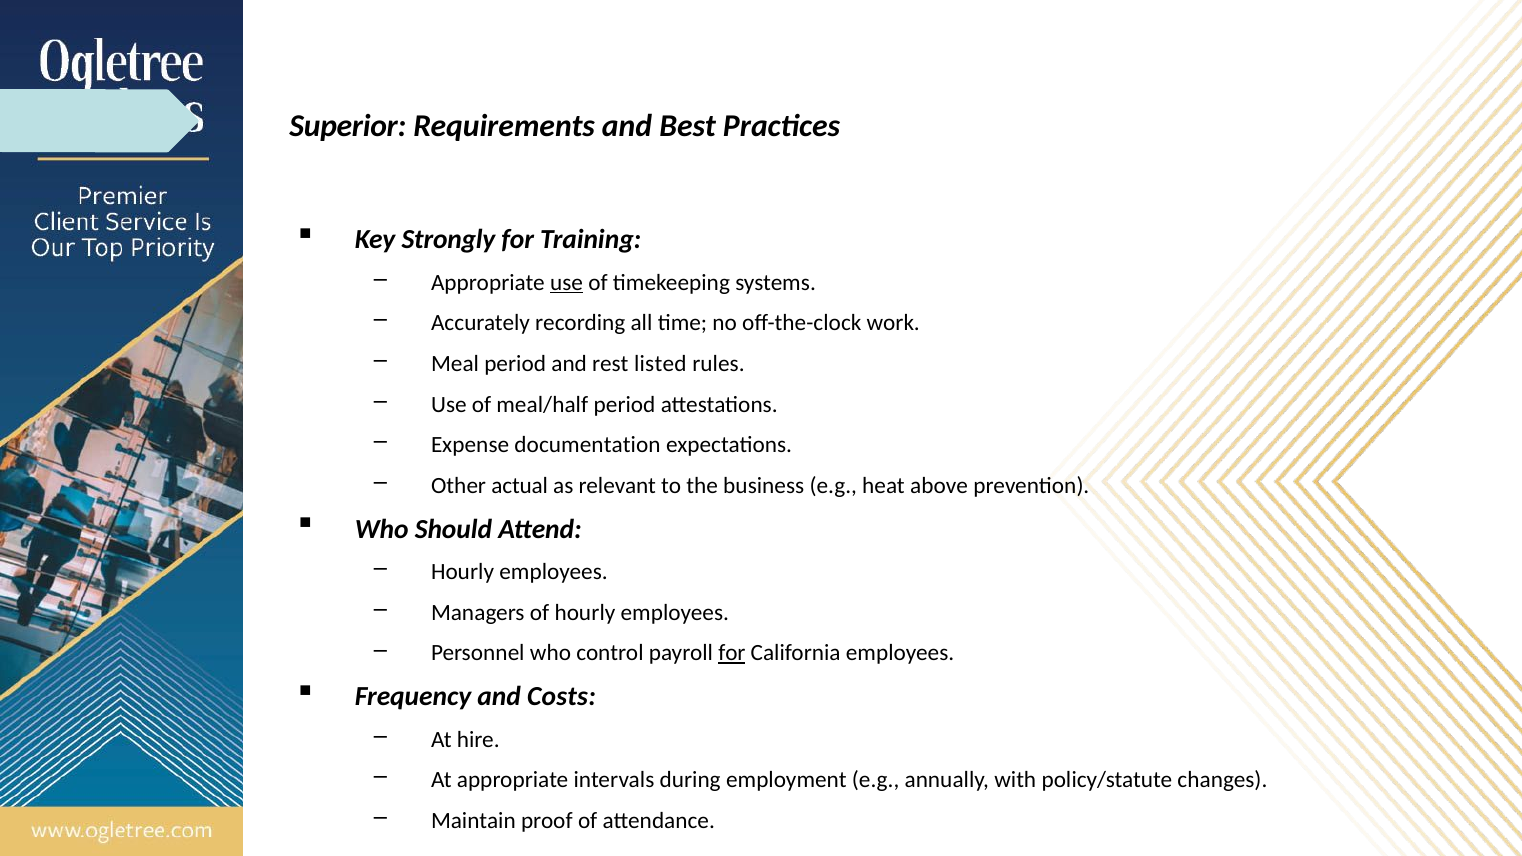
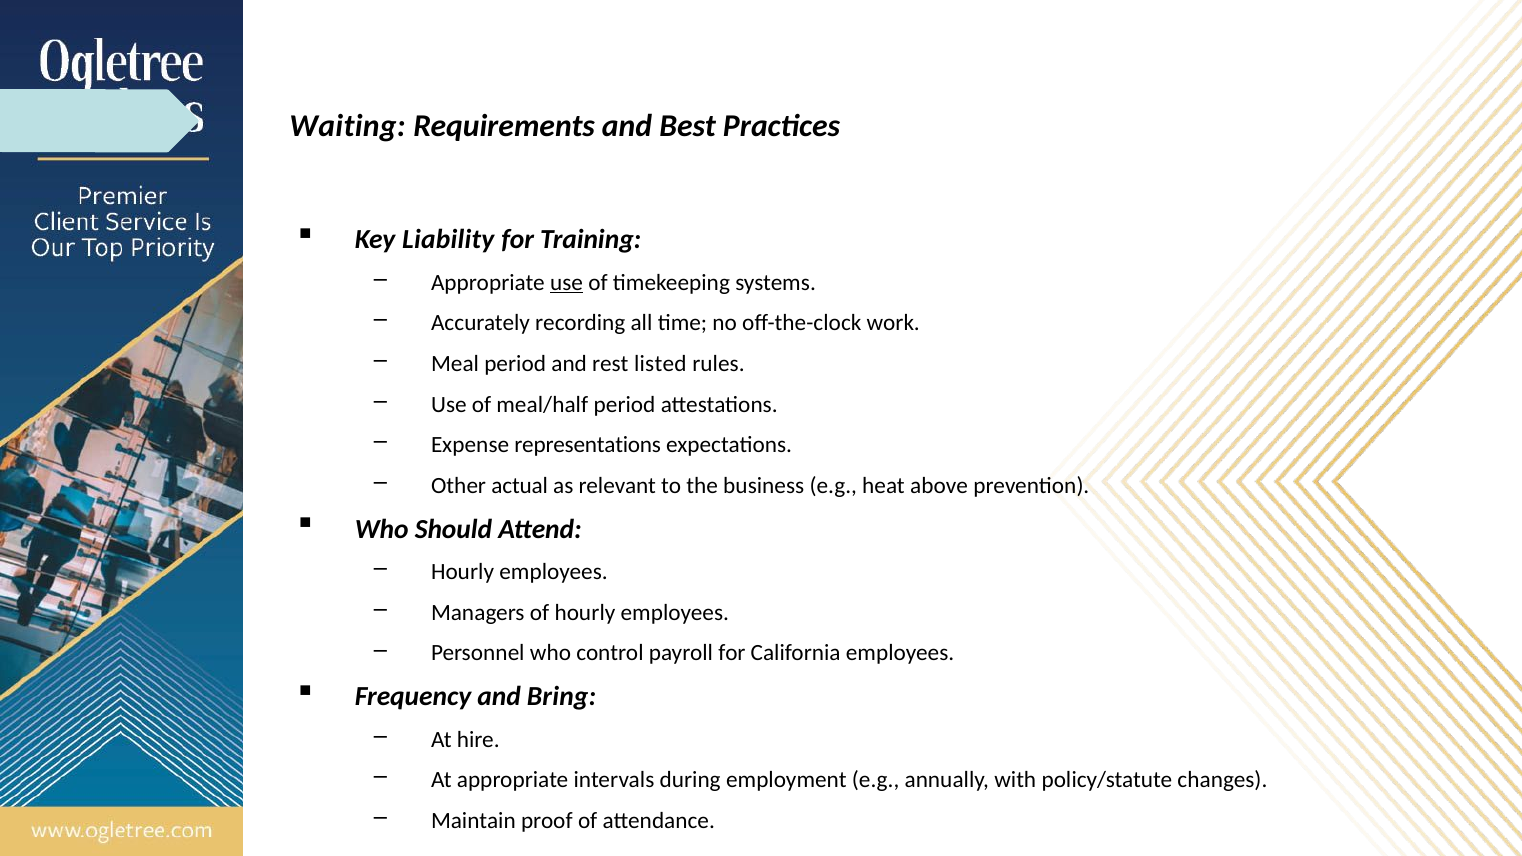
Superior: Superior -> Waiting (348, 126)
Strongly: Strongly -> Liability (448, 240)
documentation: documentation -> representations (588, 445)
for underline: present -> none (732, 653)
Costs: Costs -> Bring (562, 697)
